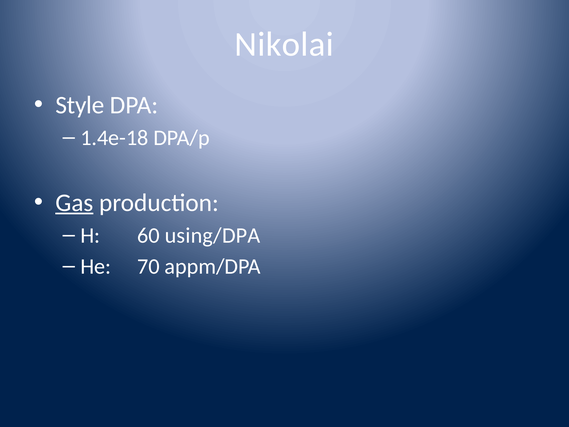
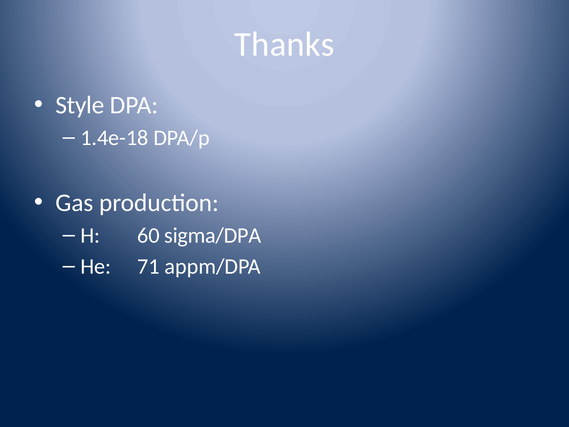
Nikolai: Nikolai -> Thanks (284, 44)
Gas underline: present -> none (74, 203)
using/DPA: using/DPA -> sigma/DPA (213, 235)
70: 70 -> 71 (148, 266)
